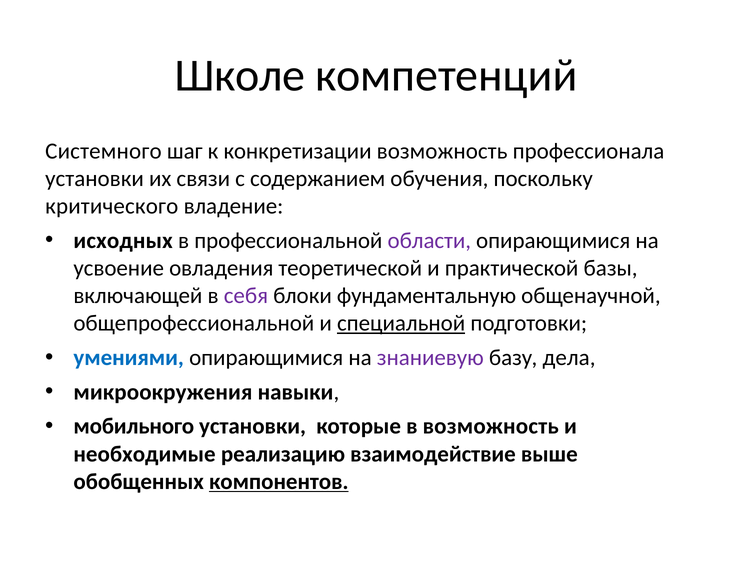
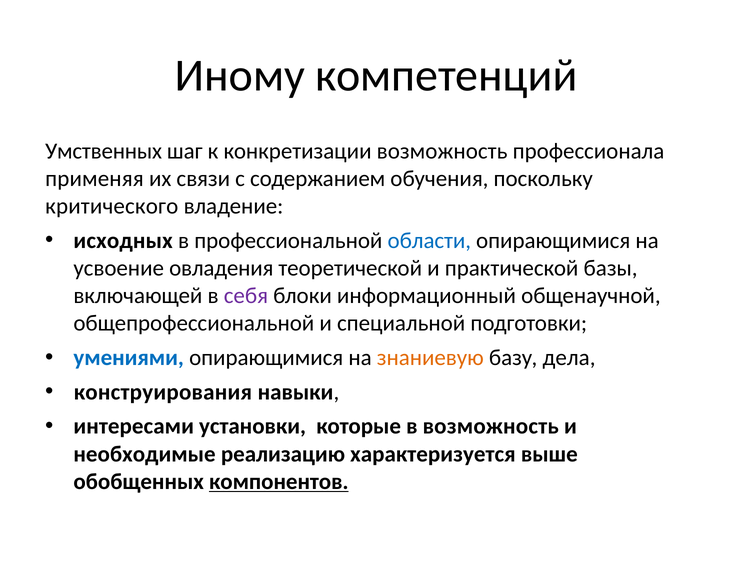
Школе: Школе -> Иному (240, 76)
Системного: Системного -> Умственных (104, 151)
установки: установки -> применяя (94, 179)
области colour: purple -> blue (429, 240)
фундаментальную: фундаментальную -> информационный (426, 296)
специальной underline: present -> none (401, 323)
знаниевую colour: purple -> orange (430, 358)
микроокружения: микроокружения -> конструирования (163, 392)
мобильного: мобильного -> интересами (134, 426)
взаимодействие: взаимодействие -> характеризуется (433, 454)
